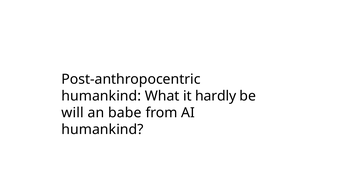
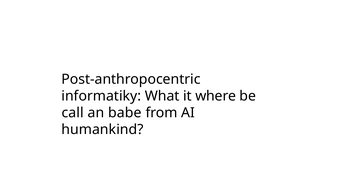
humankind: humankind -> informatiky (101, 96)
hardly: hardly -> where (216, 96)
will: will -> call (73, 113)
